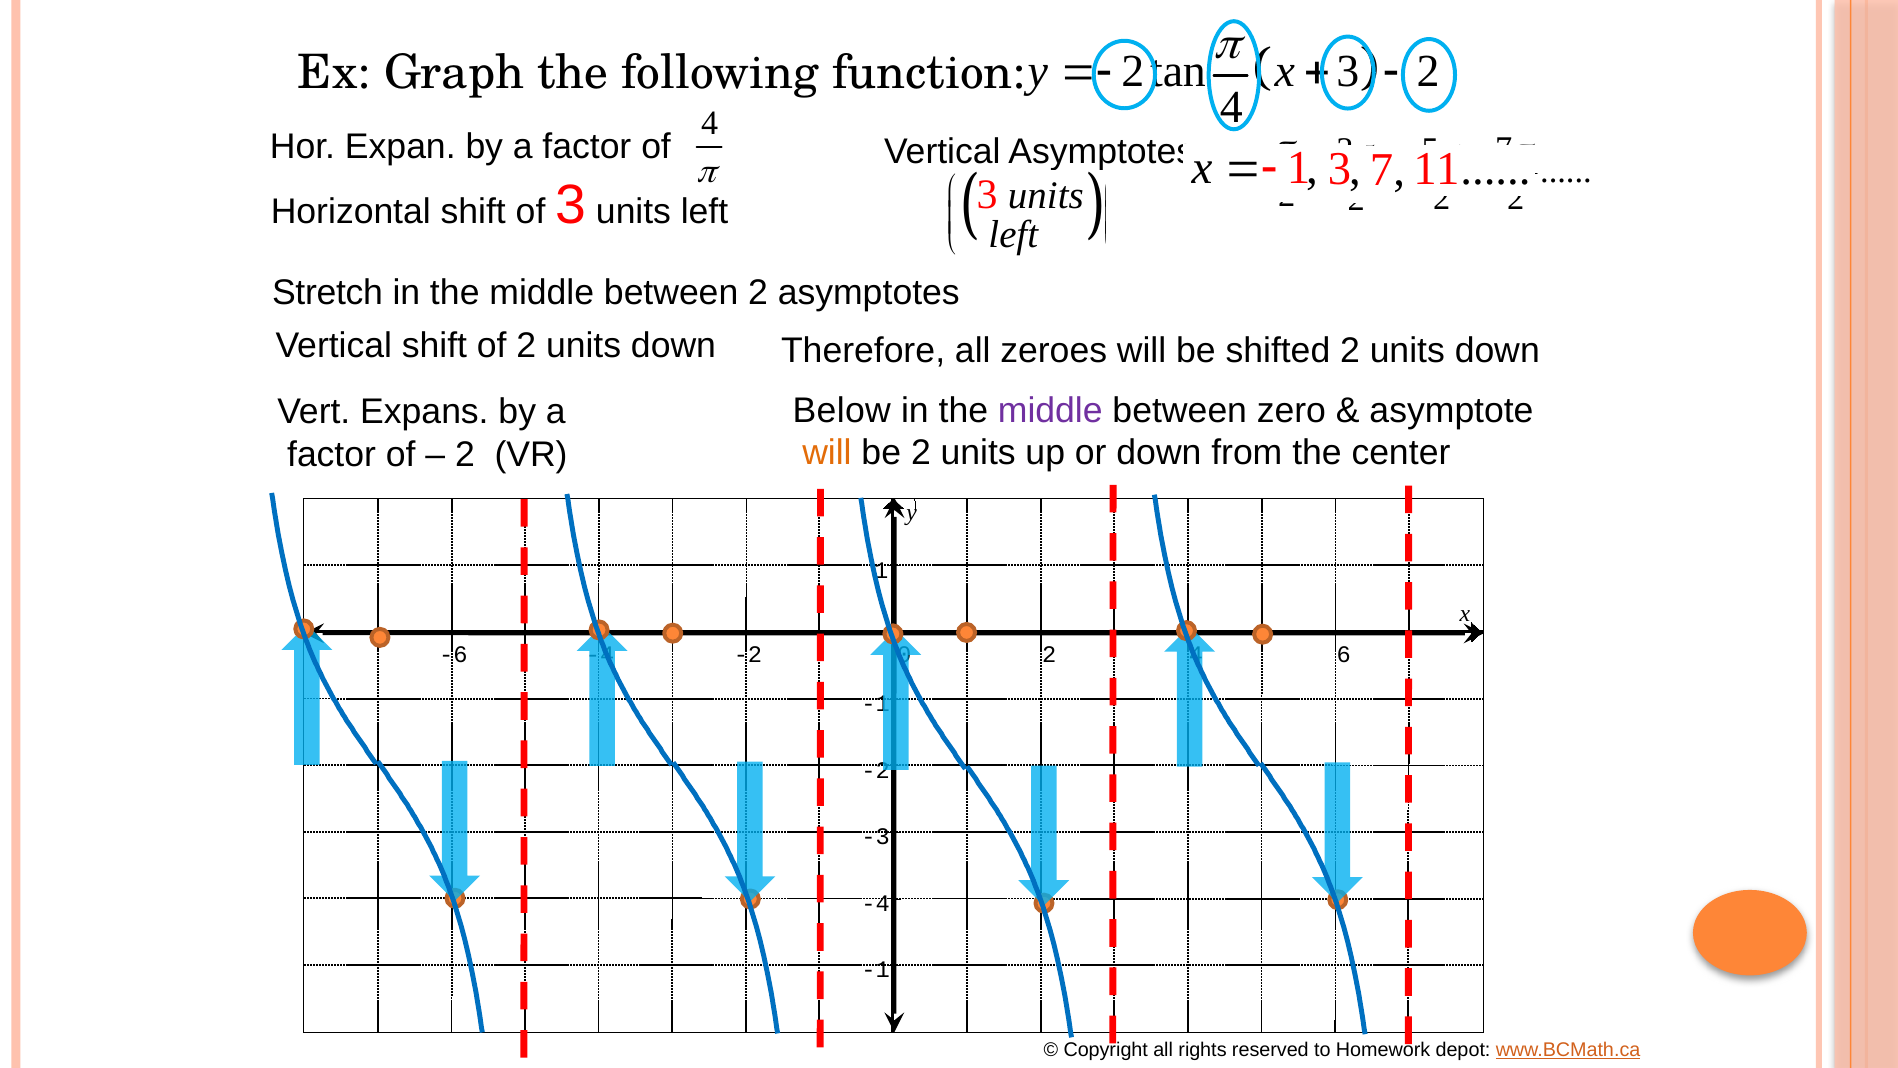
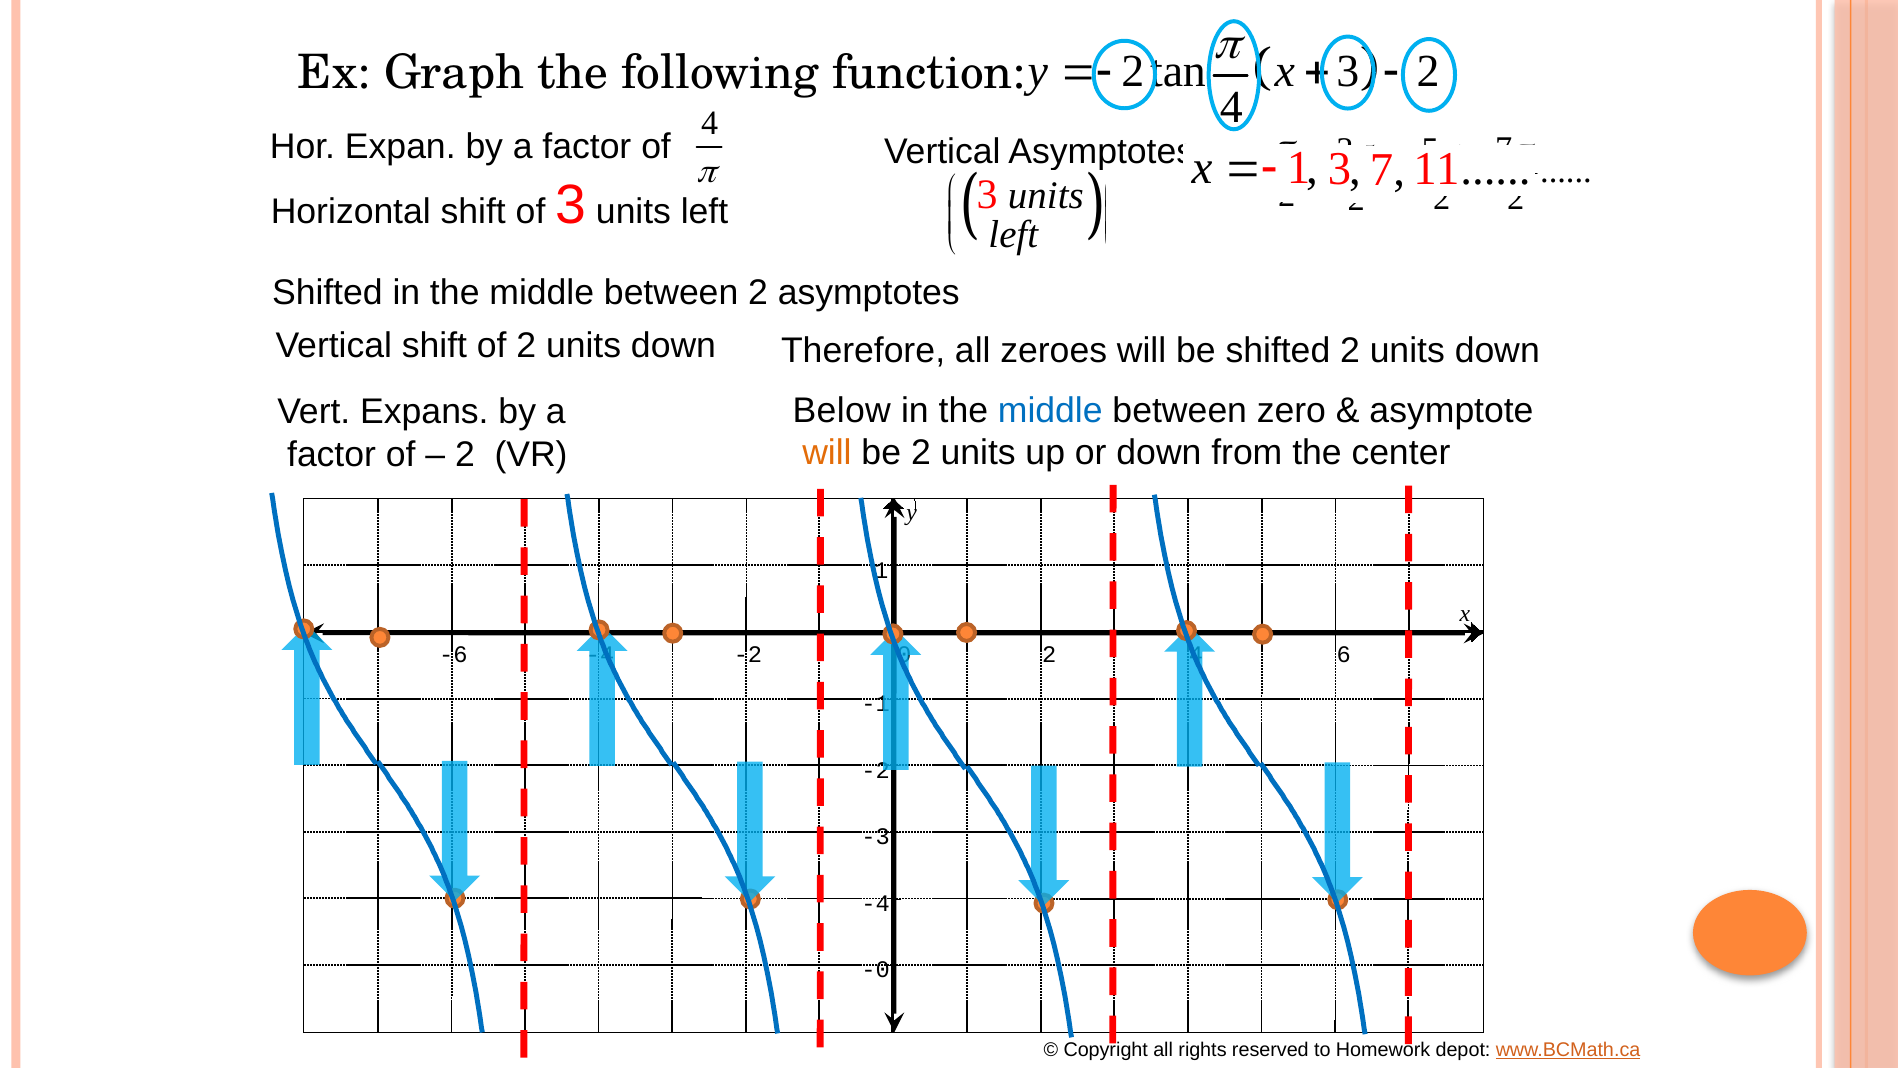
Stretch: Stretch -> Shifted (327, 292)
middle colour: purple -> blue (1050, 410)
-1: -1 -> -0 (876, 970)
